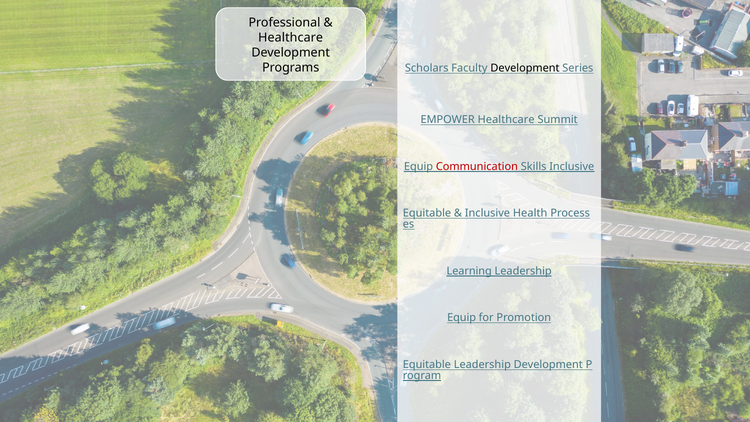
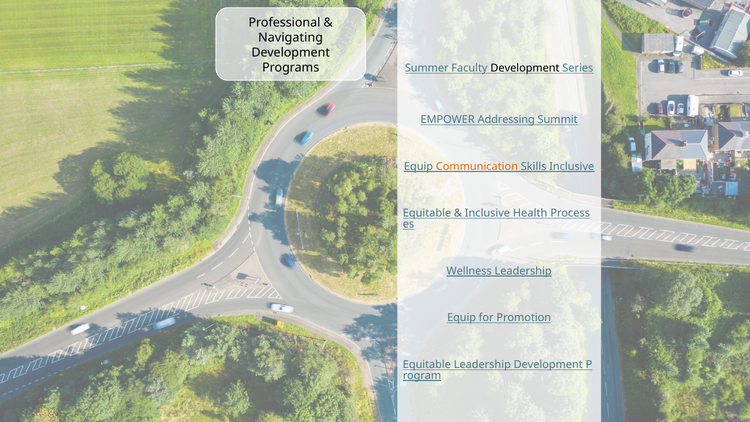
Healthcare: Healthcare -> Navigating (291, 37)
Scholars: Scholars -> Summer (427, 68)
EMPOWER Healthcare: Healthcare -> Addressing (506, 120)
Communication colour: red -> orange (477, 166)
Learning: Learning -> Wellness (469, 271)
